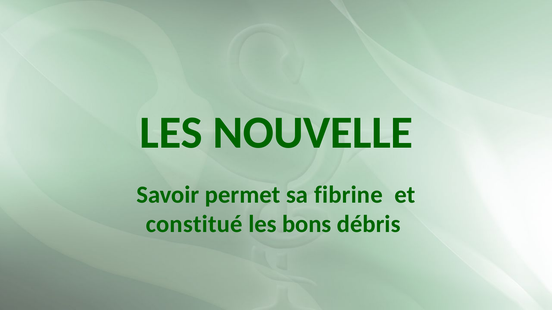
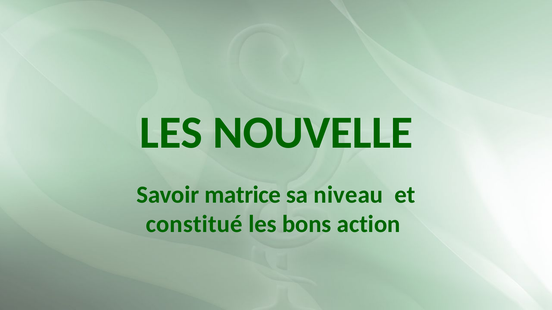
permet: permet -> matrice (243, 195)
fibrine: fibrine -> niveau (348, 195)
débris: débris -> action (369, 225)
